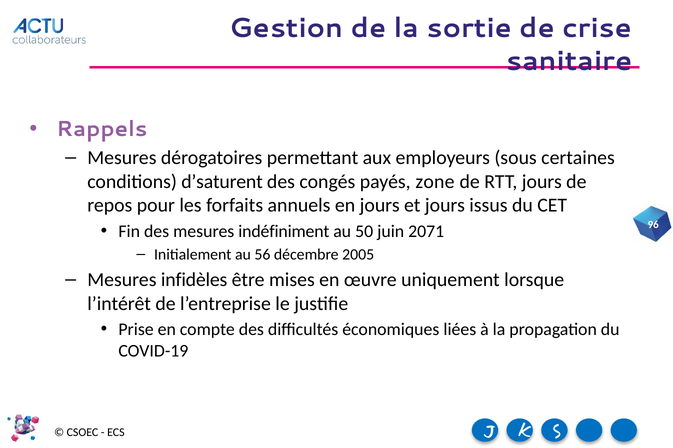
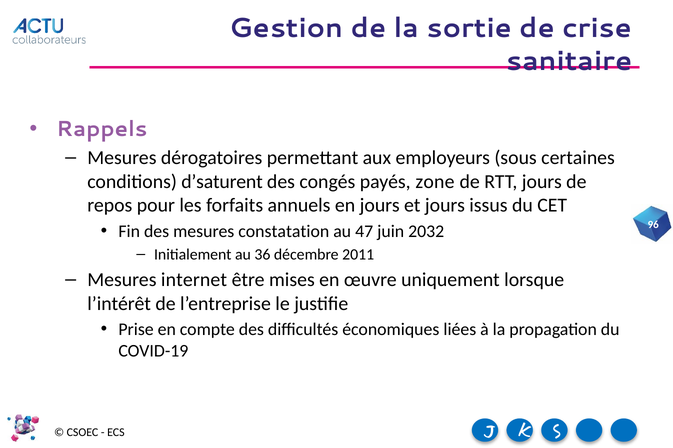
indéfiniment: indéfiniment -> constatation (284, 232)
50: 50 -> 47 (364, 232)
2071: 2071 -> 2032 (426, 232)
56: 56 -> 36 (262, 255)
2005: 2005 -> 2011 (358, 255)
infidèles: infidèles -> internet (194, 280)
